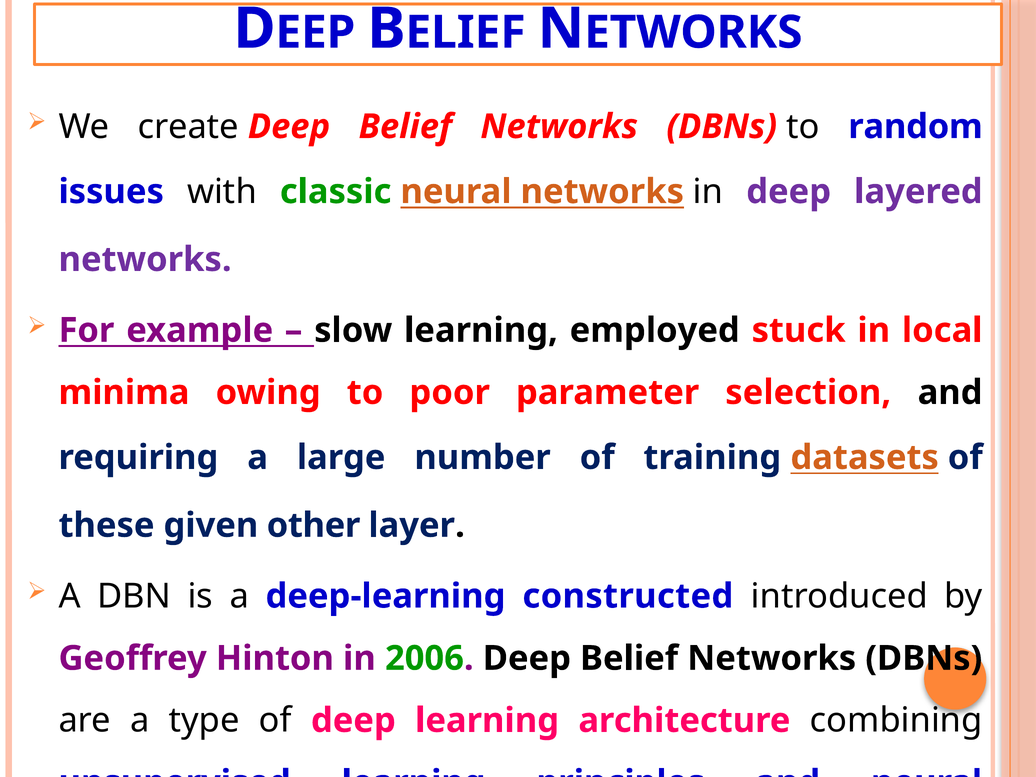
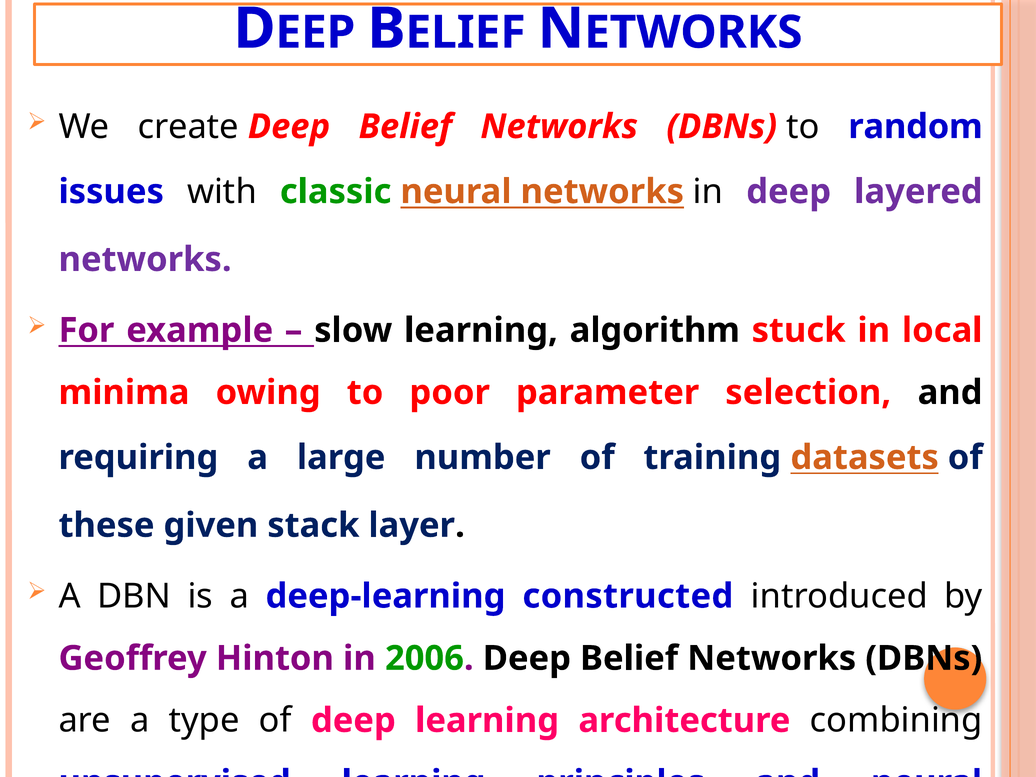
employed: employed -> algorithm (655, 330)
other: other -> stack (313, 525)
